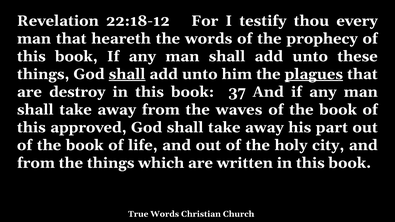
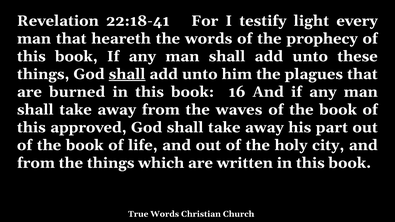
22:18-12: 22:18-12 -> 22:18-41 (138, 21)
thou: thou -> light (311, 21)
plagues underline: present -> none (314, 74)
destroy: destroy -> burned (77, 92)
37: 37 -> 16 (237, 92)
